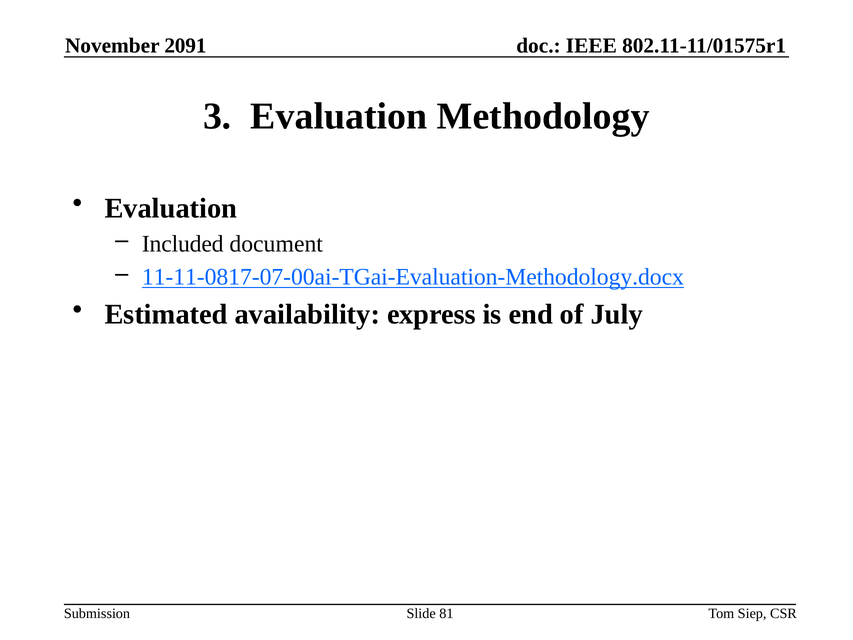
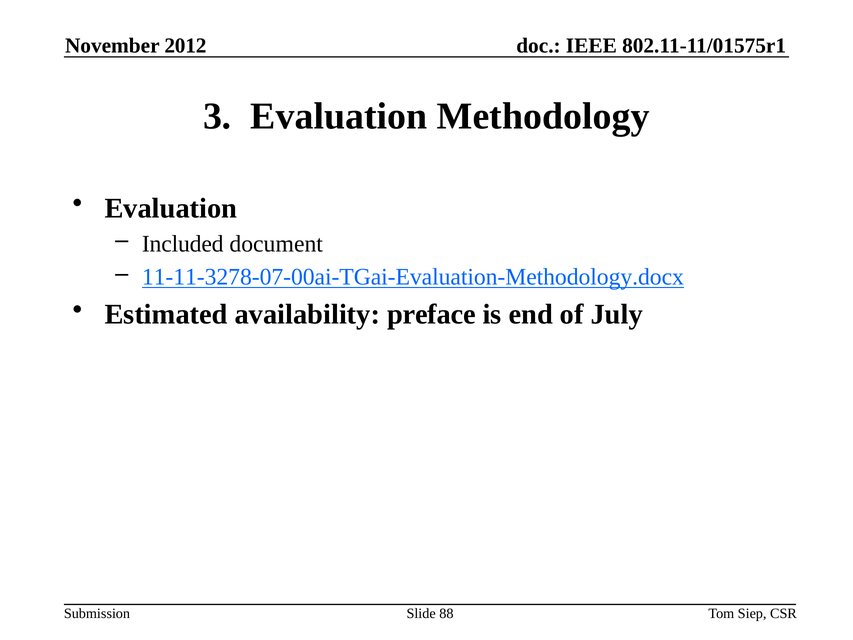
2091: 2091 -> 2012 (185, 46)
11-11-0817-07-00ai-TGai-Evaluation-Methodology.docx: 11-11-0817-07-00ai-TGai-Evaluation-Methodology.docx -> 11-11-3278-07-00ai-TGai-Evaluation-Methodology.docx (413, 277)
express: express -> preface (431, 314)
81: 81 -> 88 (446, 614)
